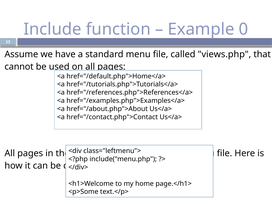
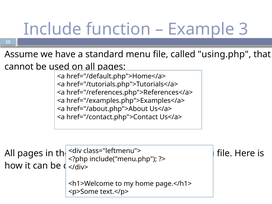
0: 0 -> 3 (243, 29)
views.php: views.php -> using.php (224, 54)
